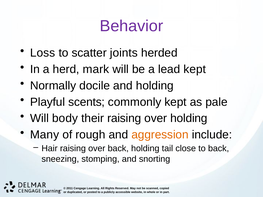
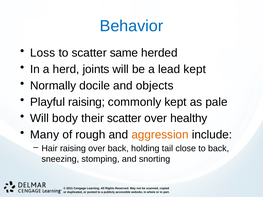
Behavior colour: purple -> blue (131, 26)
joints: joints -> same (124, 53)
mark: mark -> joints (96, 69)
and holding: holding -> objects (155, 86)
Playful scents: scents -> raising (87, 102)
their raising: raising -> scatter (124, 118)
over holding: holding -> healthy (189, 118)
